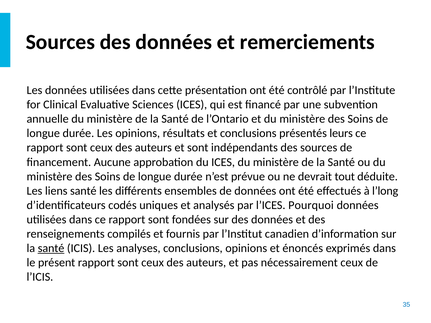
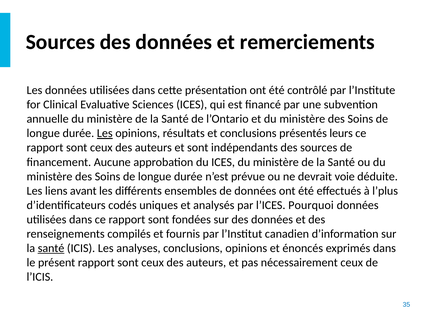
Les underline: none -> present (105, 133)
tout: tout -> voie (345, 177)
liens santé: santé -> avant (83, 191)
l’long: l’long -> l’plus (385, 191)
